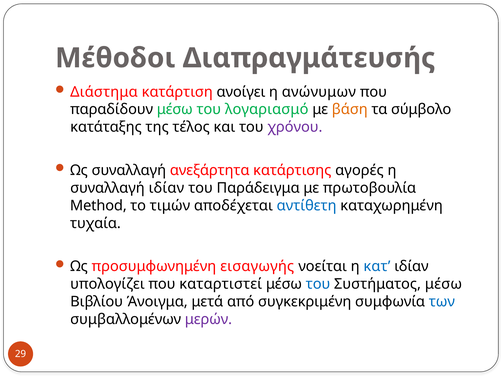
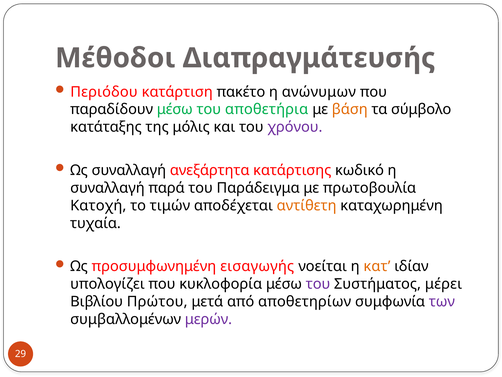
Διάστημα: Διάστημα -> Περιόδου (104, 92)
ανοίγει: ανοίγει -> πακέτο (241, 92)
λογαριασμό: λογαριασμό -> αποθετήρια (267, 109)
τέλος: τέλος -> μόλις (191, 127)
αγορές: αγορές -> κωδικό (360, 170)
συναλλαγή ιδίαν: ιδίαν -> παρά (167, 188)
Method: Method -> Κατοχή (98, 205)
αντίθετη colour: blue -> orange (307, 205)
κατ colour: blue -> orange (377, 266)
καταρτιστεί: καταρτιστεί -> κυκλοφορία (221, 284)
του colour: blue -> purple (318, 284)
Συστήματος μέσω: μέσω -> μέρει (443, 284)
Άνοιγμα: Άνοιγμα -> Πρώτου (157, 301)
συγκεκριμένη: συγκεκριμένη -> αποθετηρίων (305, 301)
των colour: blue -> purple (442, 301)
